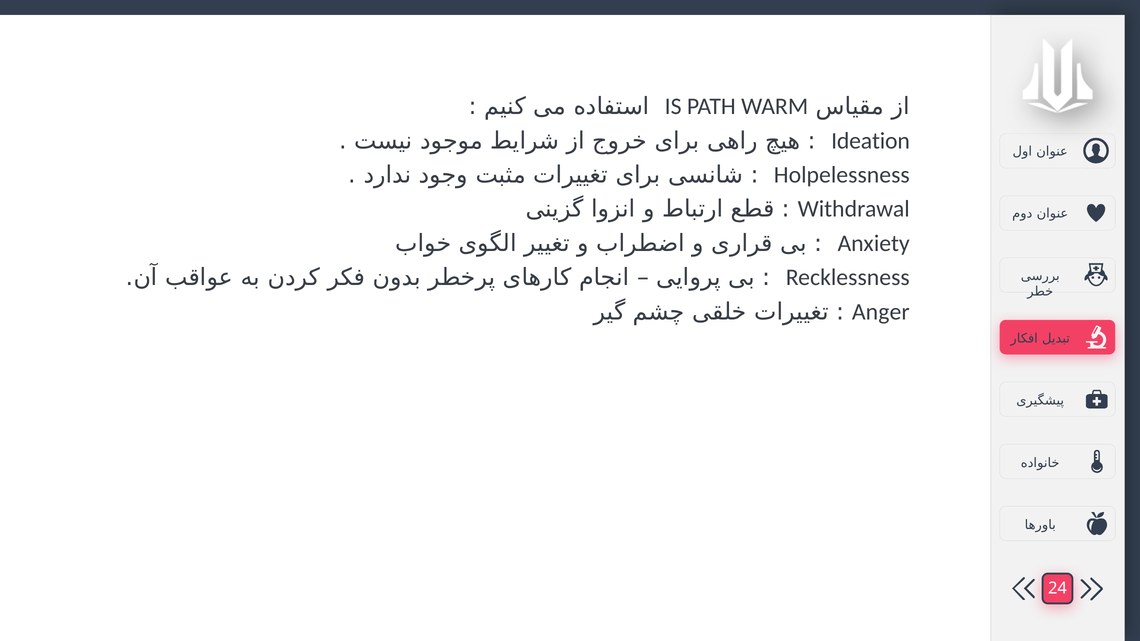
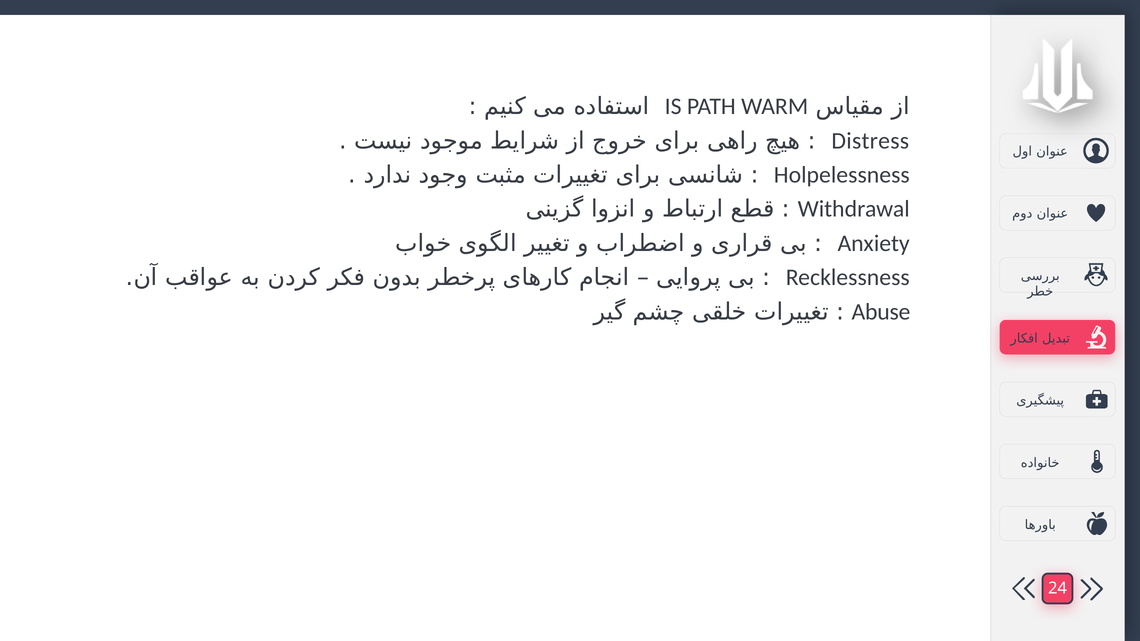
Ideation: Ideation -> Distress (870, 141)
Anger: Anger -> Abuse (881, 312)
